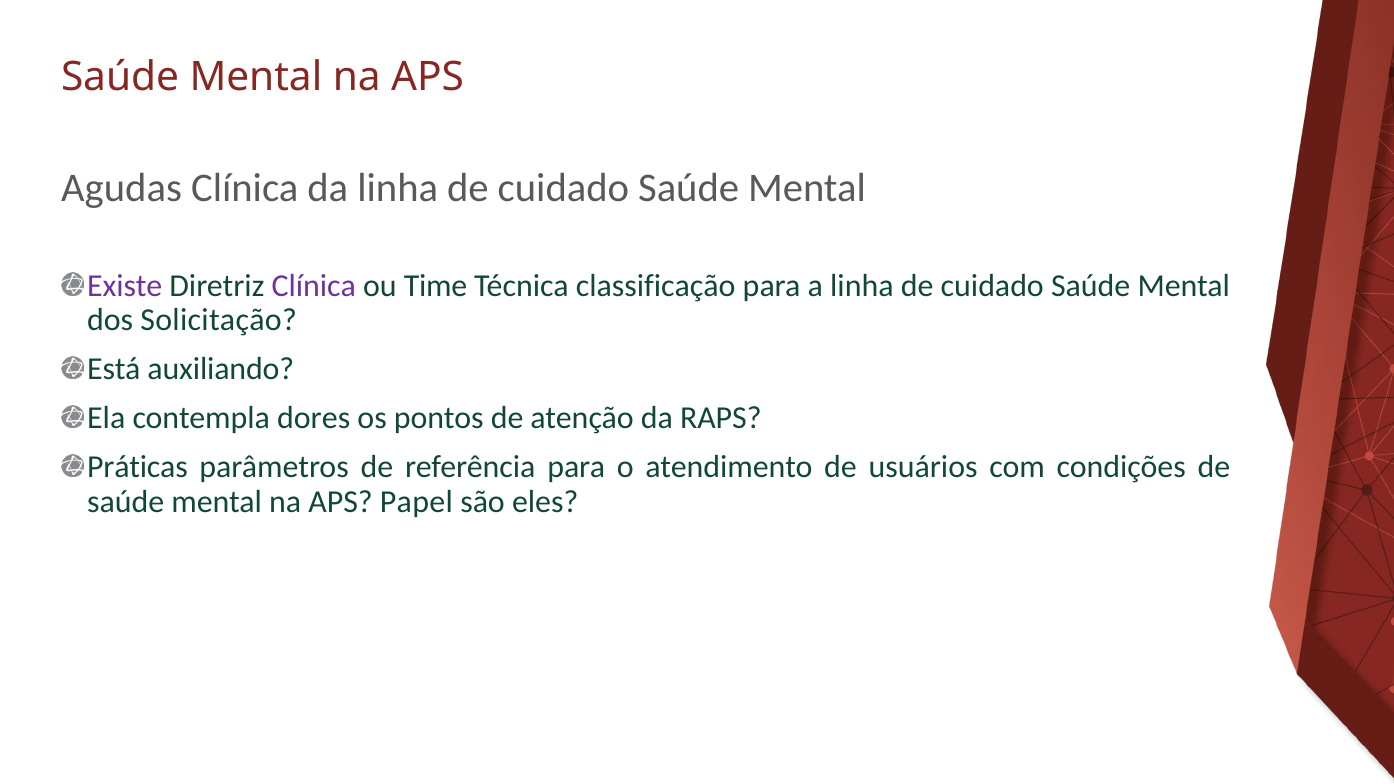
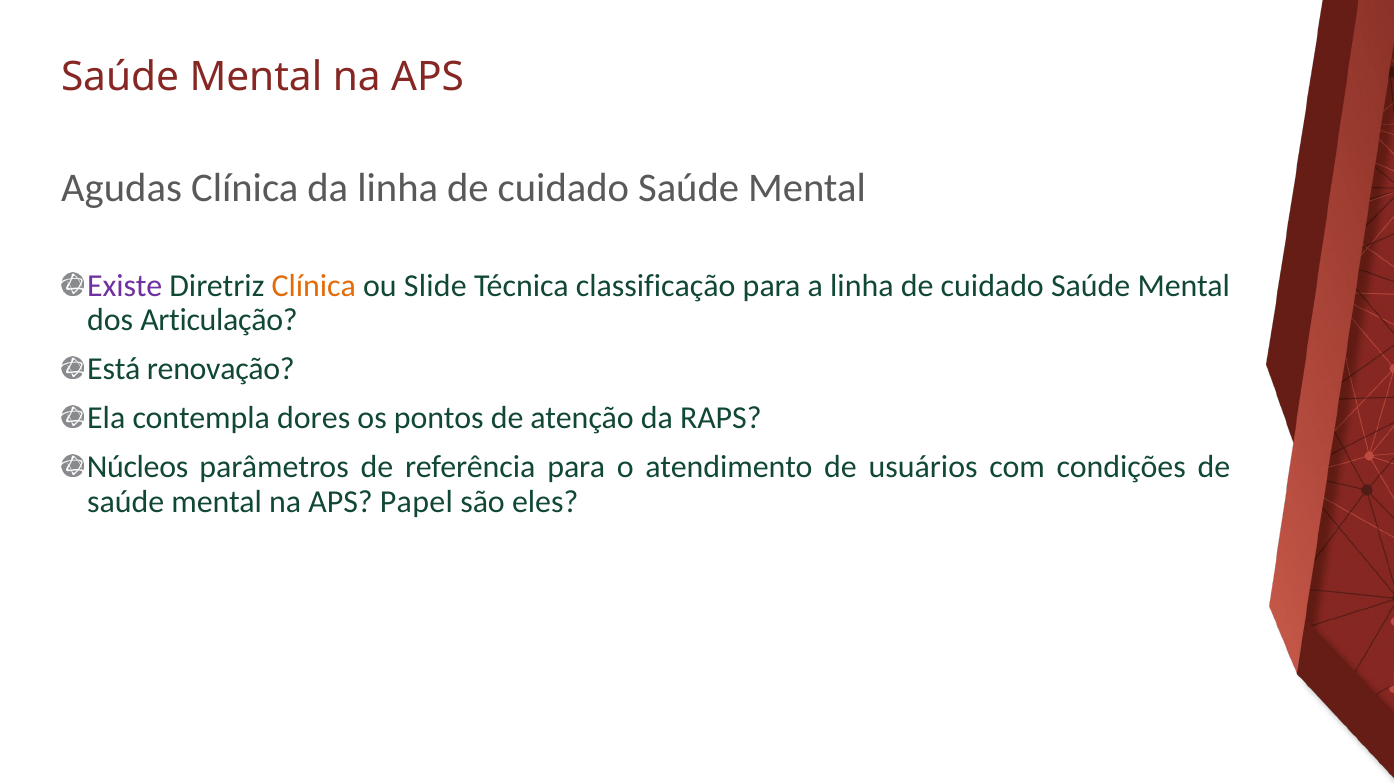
Clínica colour: purple -> orange (314, 286)
Time: Time -> Slide (435, 286)
Solicitação: Solicitação -> Articulação (219, 320)
auxiliando: auxiliando -> renovação (221, 369)
Práticas: Práticas -> Núcleos (138, 468)
